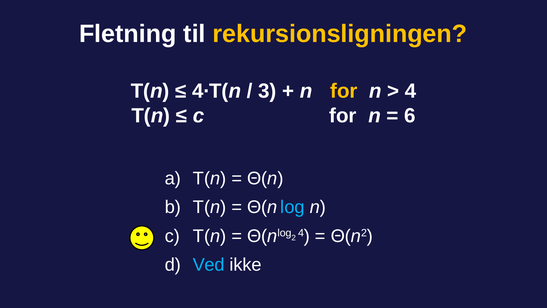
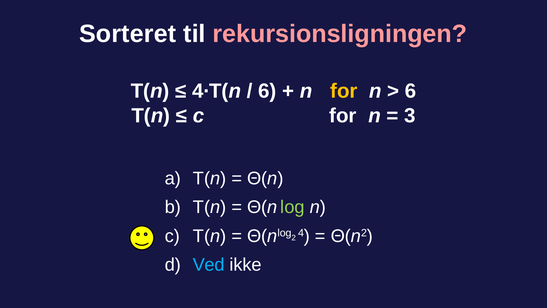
Fletning: Fletning -> Sorteret (128, 34)
rekursionsligningen colour: yellow -> pink (340, 34)
3: 3 -> 6 (267, 91)
4: 4 -> 6 (410, 91)
6: 6 -> 3 (410, 116)
log colour: light blue -> light green (292, 207)
